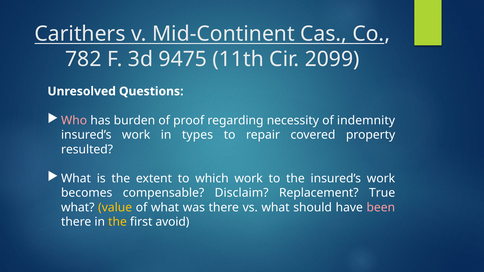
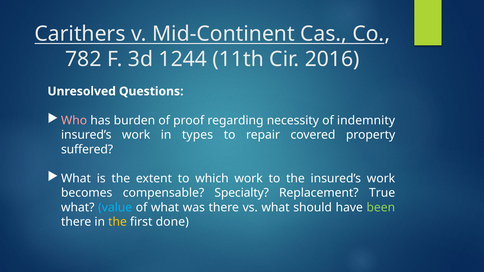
9475: 9475 -> 1244 (183, 59)
2099: 2099 -> 2016 (332, 59)
resulted: resulted -> suffered (87, 150)
Disclaim: Disclaim -> Specialty (242, 193)
value colour: yellow -> light blue (115, 208)
been colour: pink -> light green (381, 208)
avoid: avoid -> done (172, 222)
